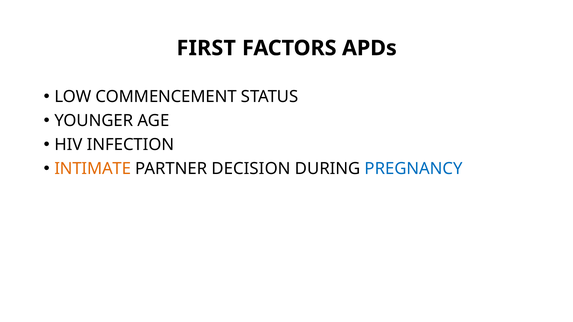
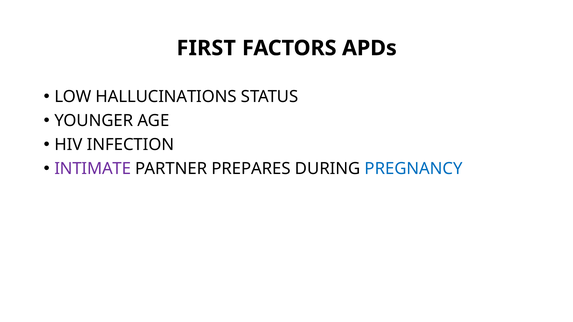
COMMENCEMENT: COMMENCEMENT -> HALLUCINATIONS (166, 97)
INTIMATE colour: orange -> purple (93, 169)
DECISION: DECISION -> PREPARES (251, 169)
